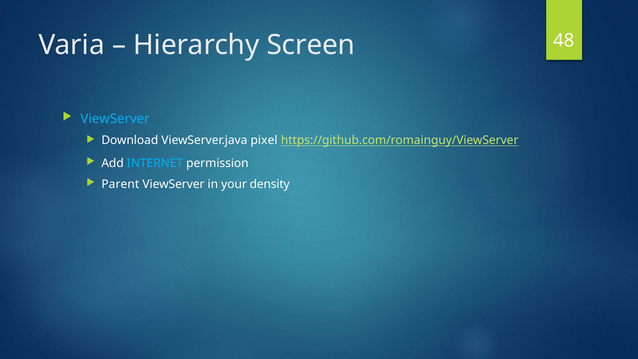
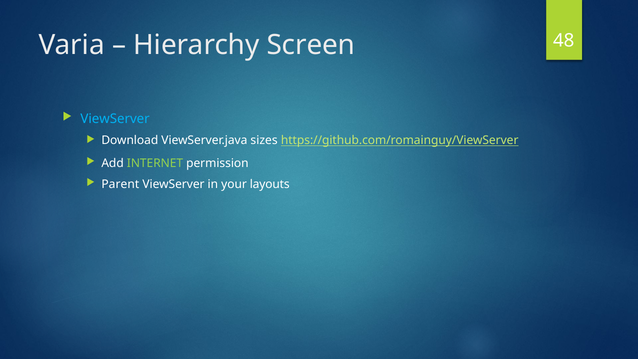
pixel: pixel -> sizes (264, 140)
INTERNET colour: light blue -> light green (155, 163)
density: density -> layouts (270, 184)
